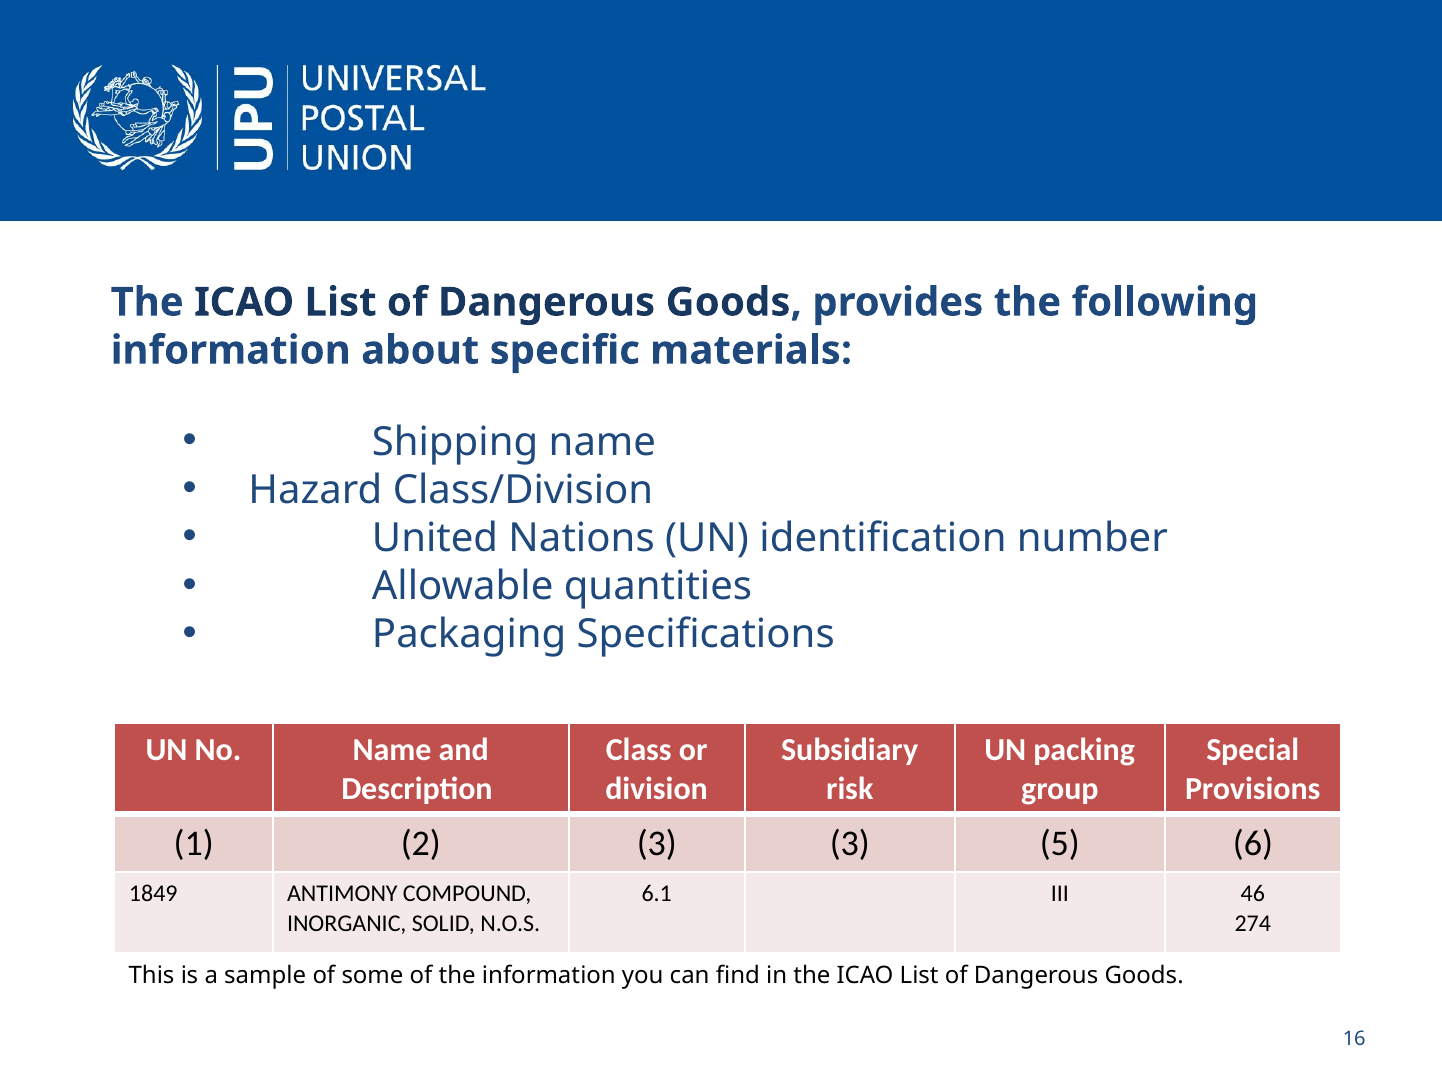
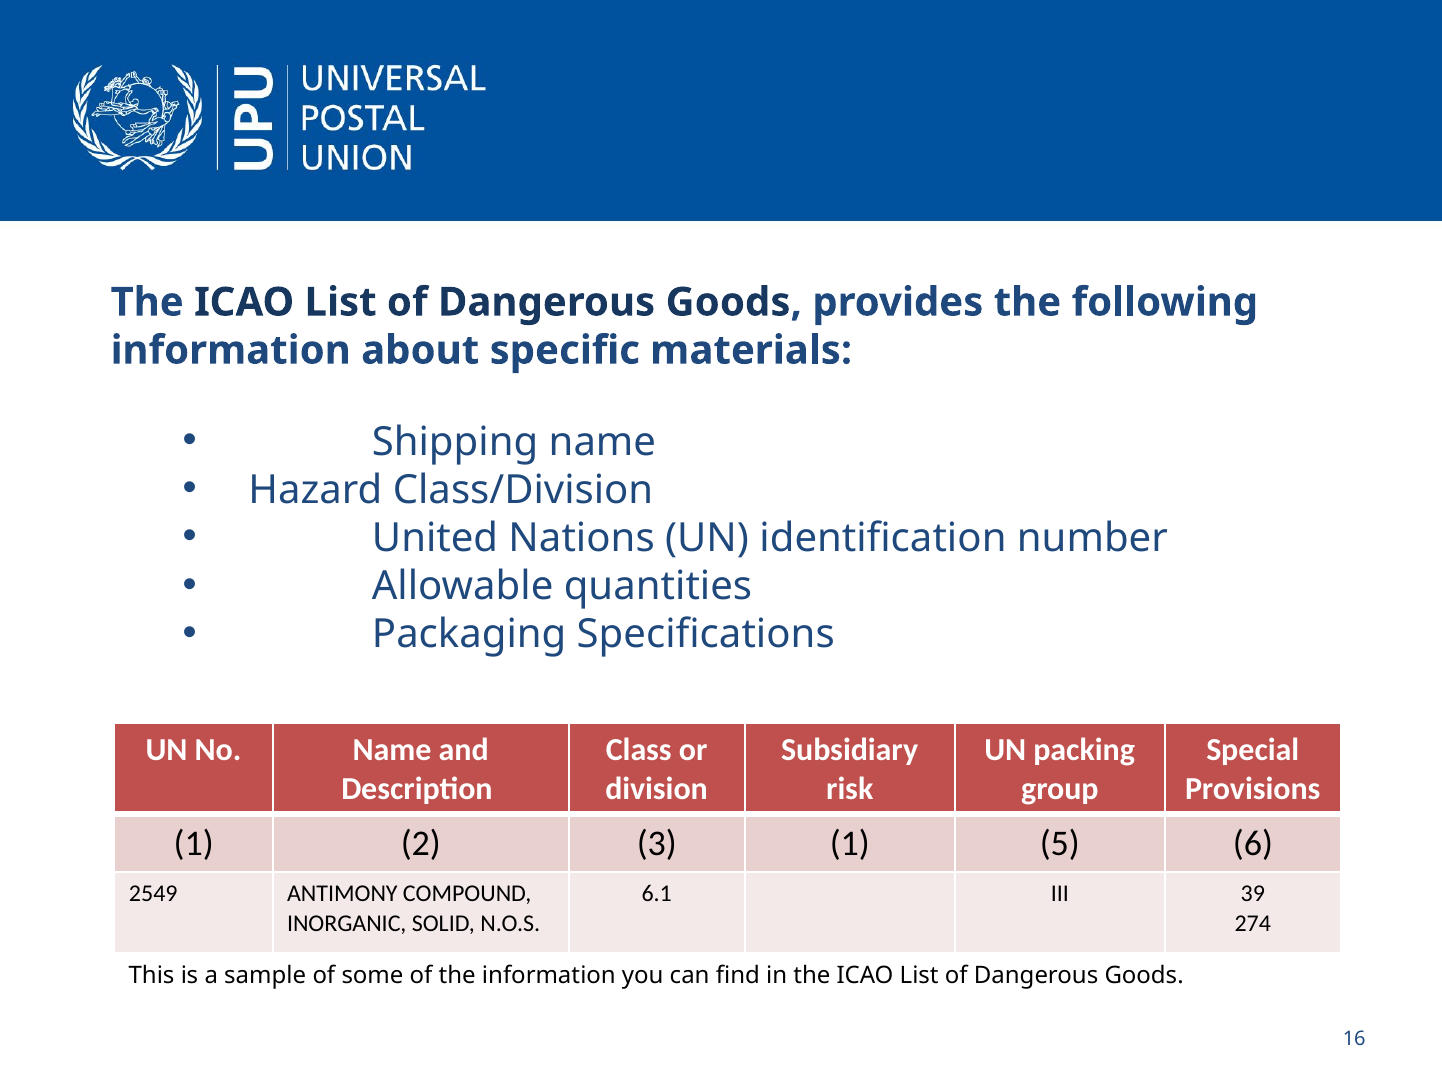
3 3: 3 -> 1 (850, 843)
1849: 1849 -> 2549 (153, 894)
46: 46 -> 39 (1253, 894)
